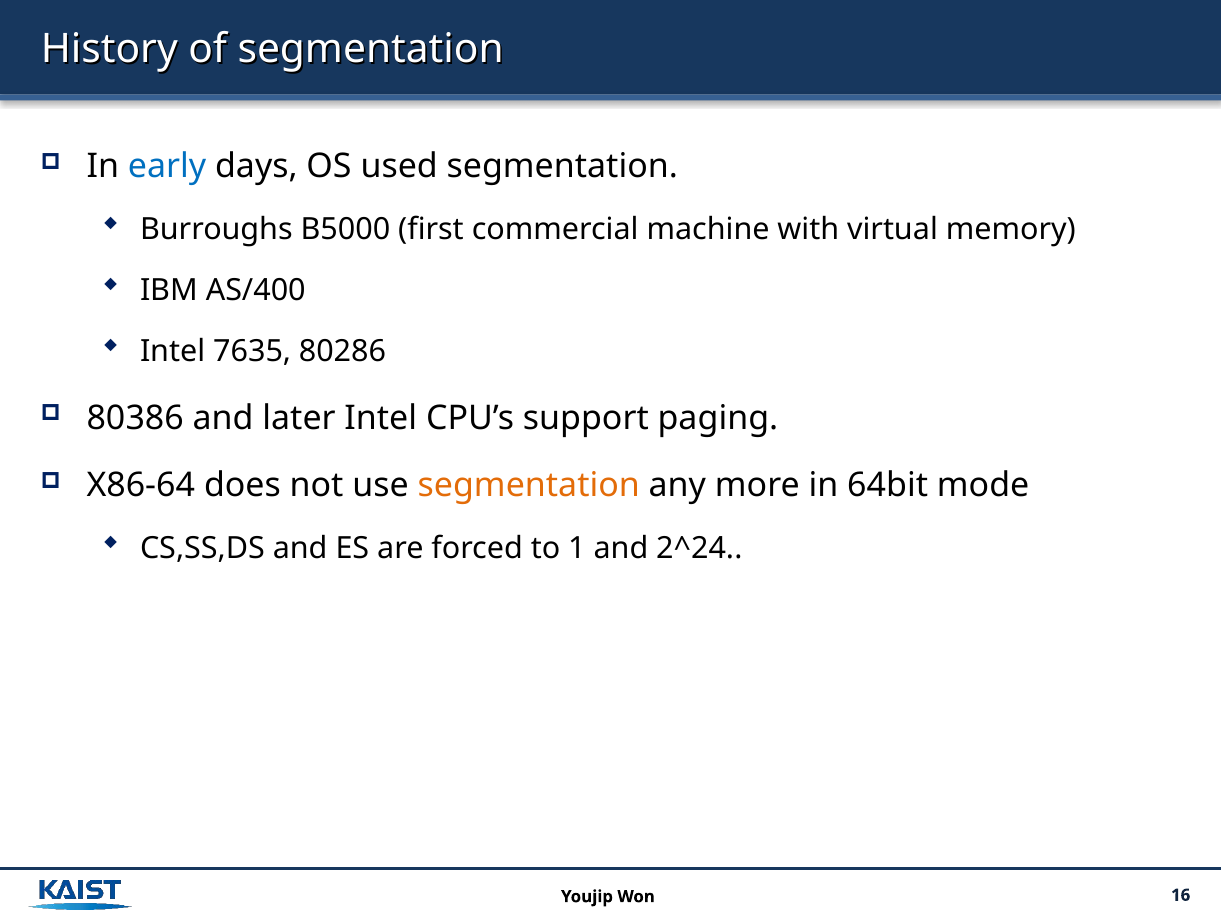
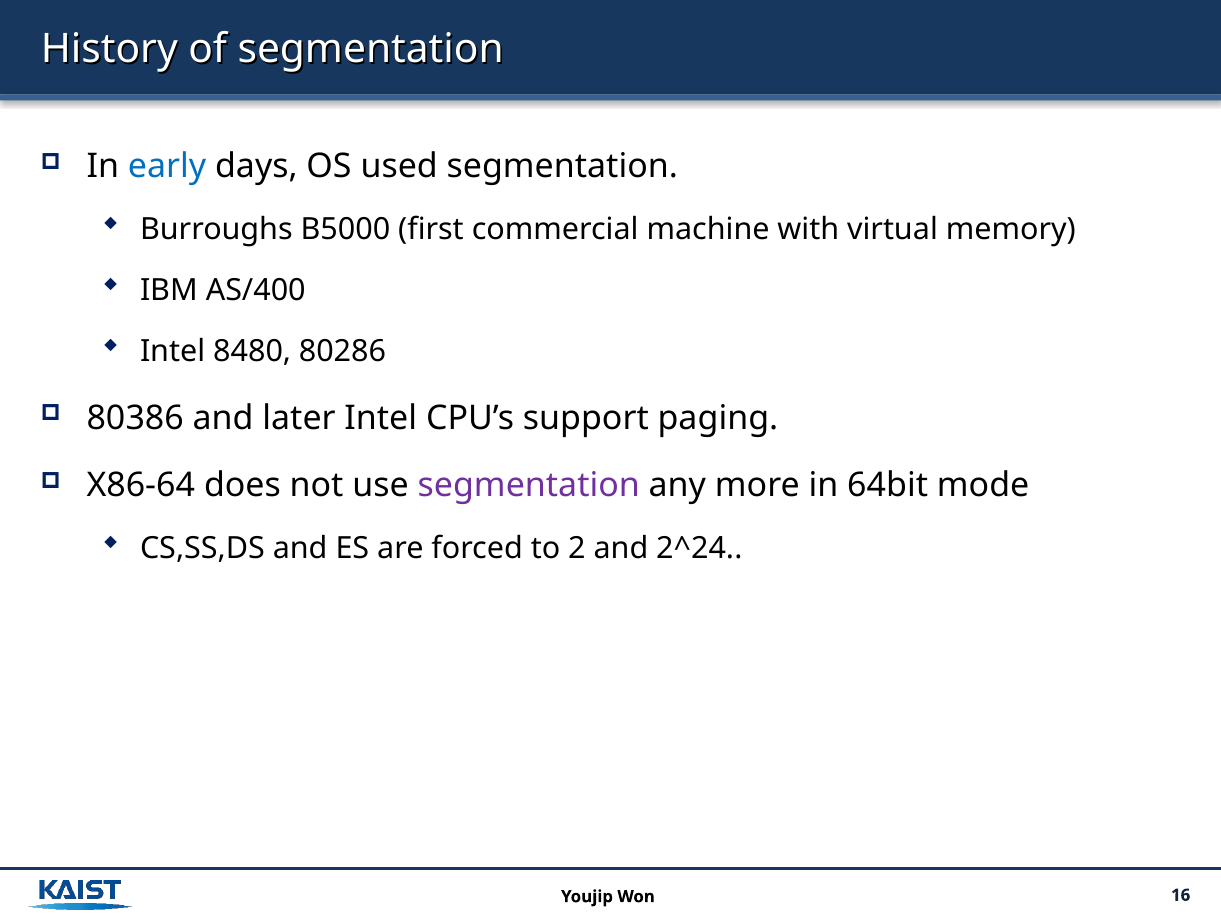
7635: 7635 -> 8480 (252, 352)
segmentation colour: orange -> purple (529, 486)
1: 1 -> 2 (577, 548)
